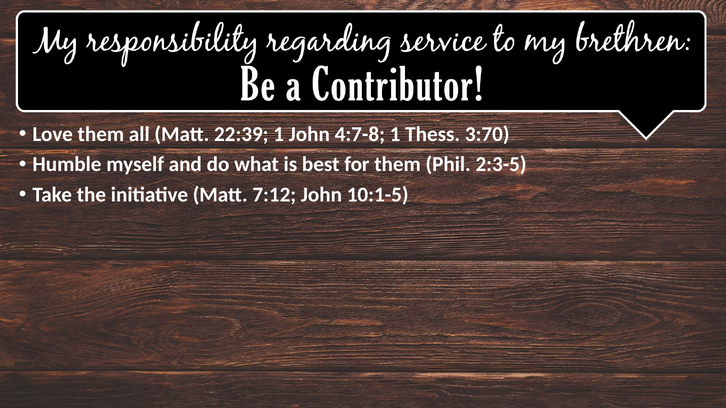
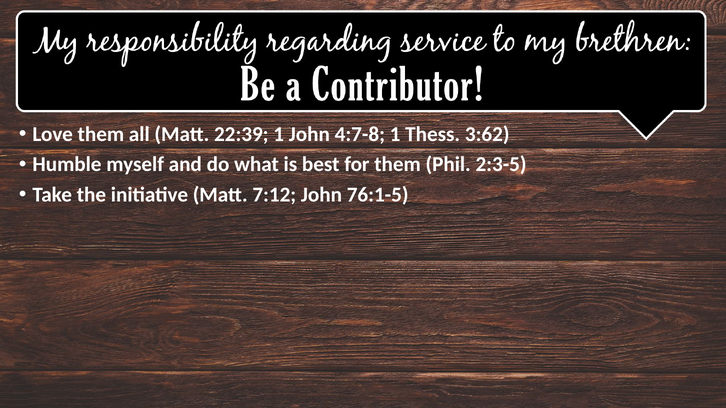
3:70: 3:70 -> 3:62 (487, 134)
10:1-5: 10:1-5 -> 76:1-5 (378, 195)
